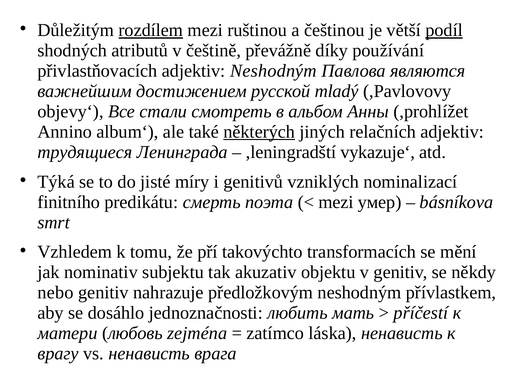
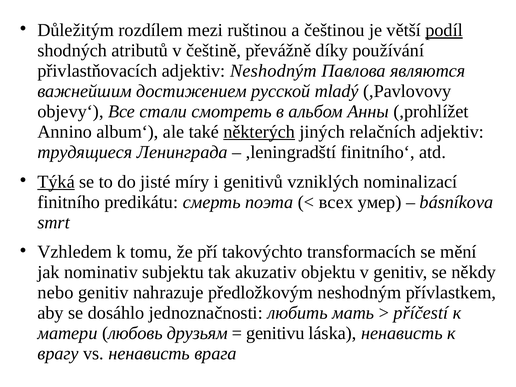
rozdílem underline: present -> none (151, 30)
vykazuje‘: vykazuje‘ -> finitního‘ (378, 152)
Týká underline: none -> present (56, 182)
mezi: mezi -> всех (336, 202)
zejména: zejména -> друзьям (197, 333)
zatímco: zatímco -> genitivu (275, 333)
